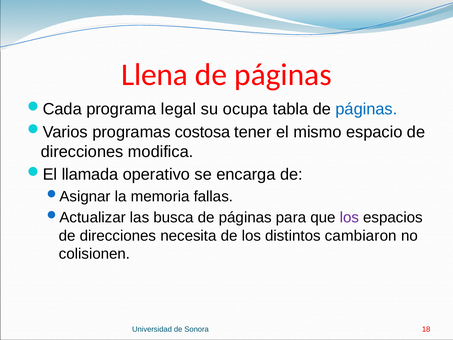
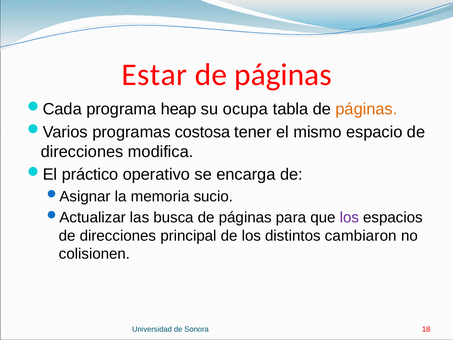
Llena: Llena -> Estar (154, 75)
legal: legal -> heap (179, 109)
páginas colour: blue -> orange (366, 109)
llamada: llamada -> práctico (90, 174)
fallas: fallas -> sucio (213, 196)
necesita: necesita -> principal (188, 236)
